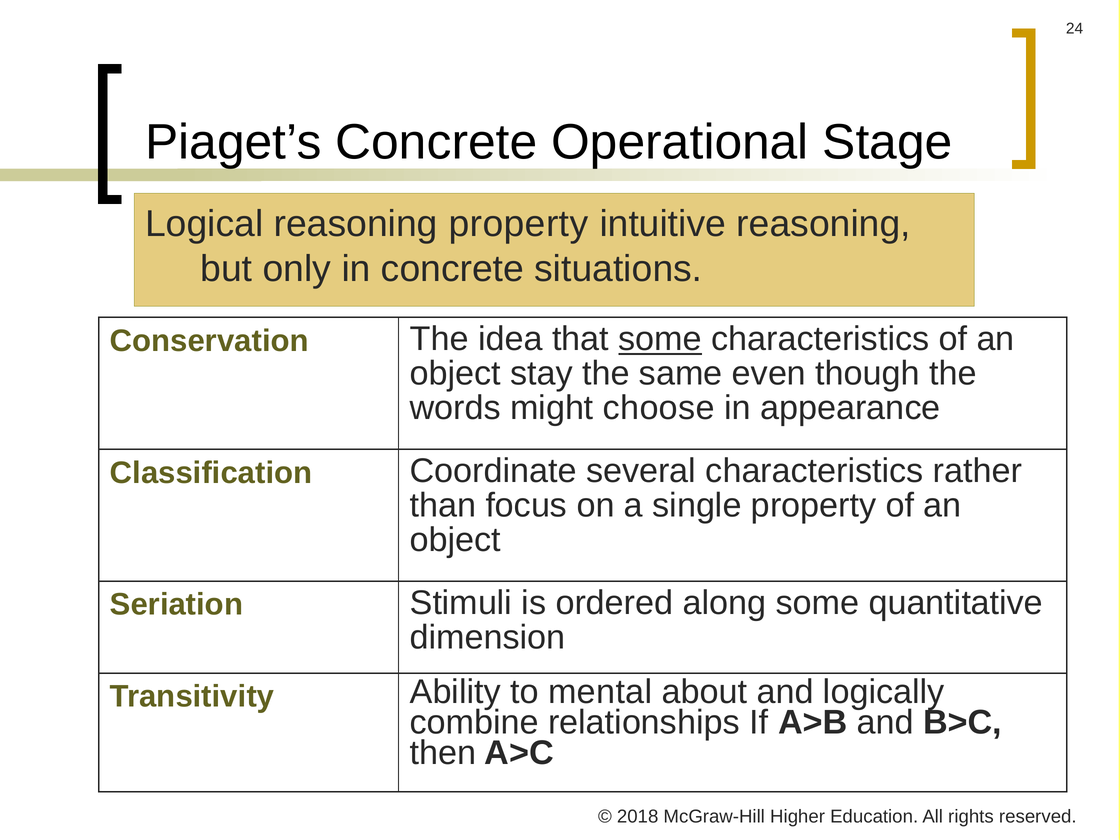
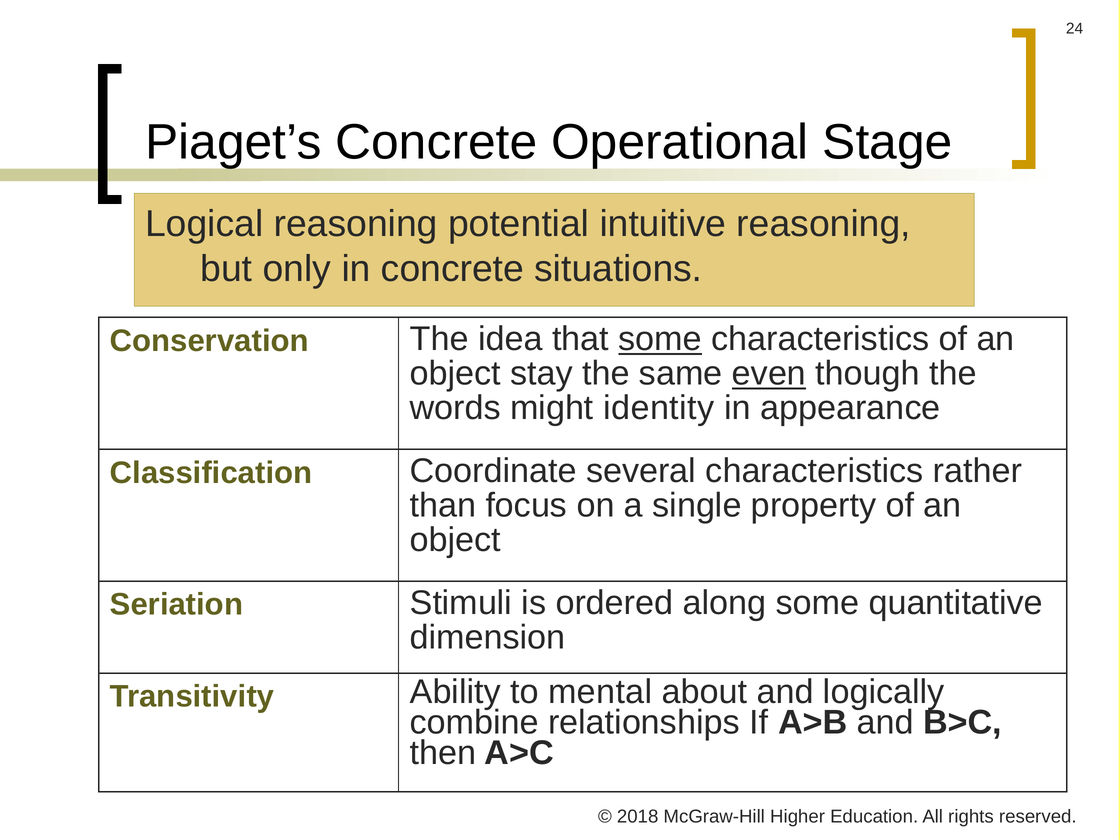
reasoning property: property -> potential (519, 224)
even underline: none -> present (769, 374)
choose: choose -> identity (659, 408)
